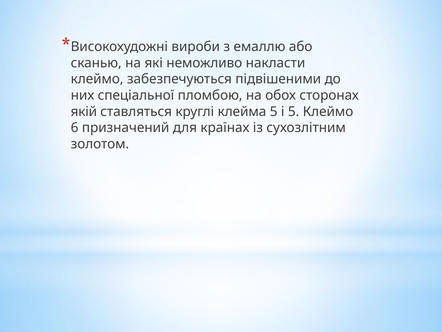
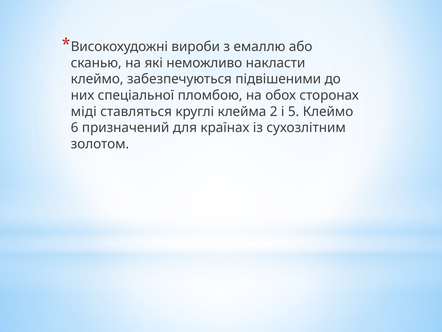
якій: якій -> міді (84, 111)
клейма 5: 5 -> 2 (274, 111)
